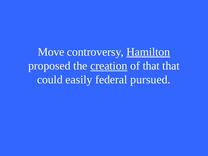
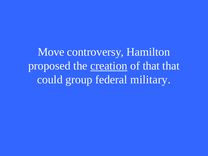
Hamilton underline: present -> none (148, 52)
easily: easily -> group (79, 80)
pursued: pursued -> military (150, 80)
